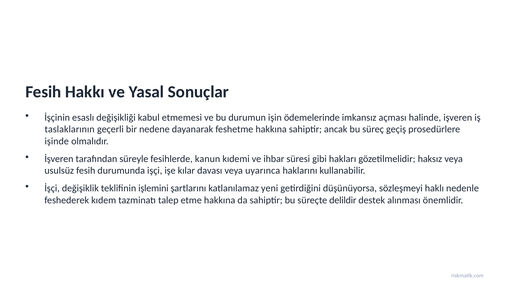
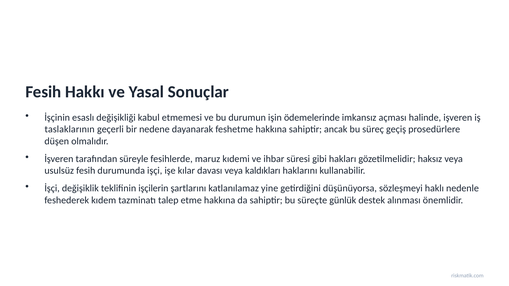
işinde: işinde -> düşen (57, 141)
kanun: kanun -> maruz (208, 159)
uyarınca: uyarınca -> kaldıkları (263, 171)
işlemini: işlemini -> işçilerin (153, 188)
yeni: yeni -> yine (270, 188)
delildir: delildir -> günlük (343, 200)
